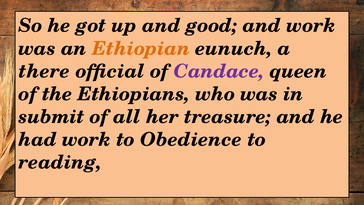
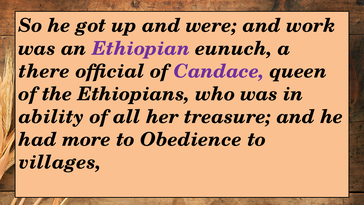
good: good -> were (211, 26)
Ethiopian colour: orange -> purple (141, 48)
submit: submit -> ability (51, 117)
had work: work -> more (86, 139)
reading: reading -> villages (60, 162)
